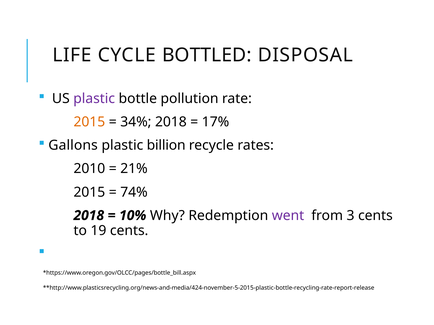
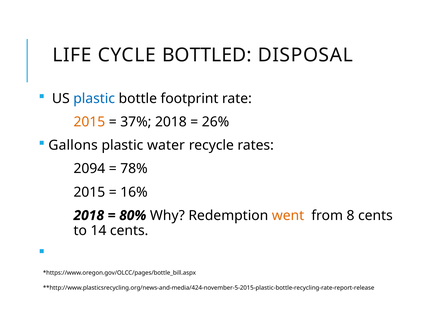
plastic colour: purple -> blue (94, 99)
pollution: pollution -> footprint (190, 99)
34%: 34% -> 37% (136, 122)
17%: 17% -> 26% (216, 122)
billion: billion -> water (166, 146)
2010: 2010 -> 2094 (89, 169)
21%: 21% -> 78% (134, 169)
74%: 74% -> 16% (134, 192)
10%: 10% -> 80% (133, 216)
went colour: purple -> orange (288, 216)
3: 3 -> 8 (351, 216)
19: 19 -> 14 (98, 231)
